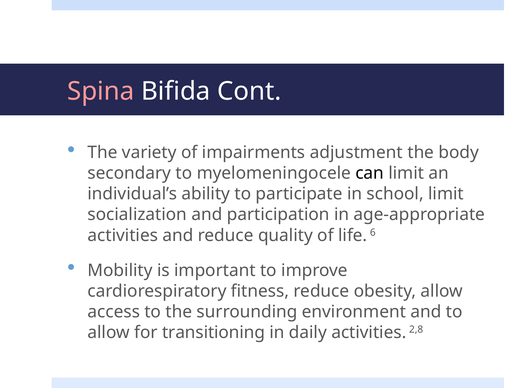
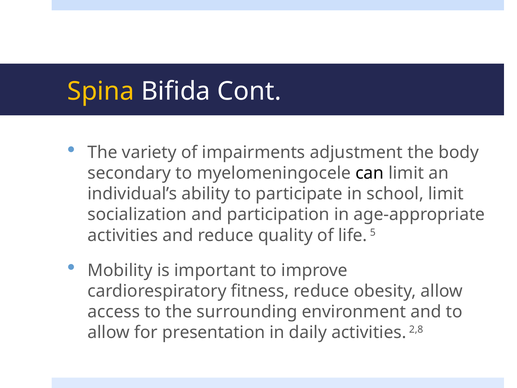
Spina colour: pink -> yellow (101, 91)
6: 6 -> 5 (373, 232)
transitioning: transitioning -> presentation (214, 332)
